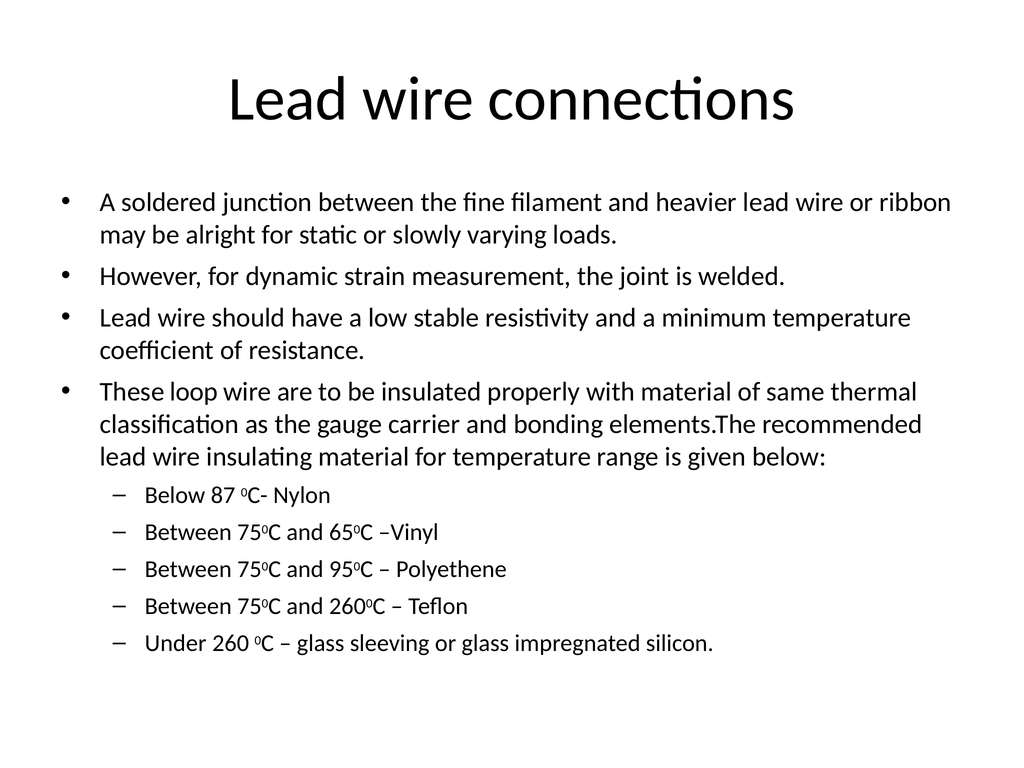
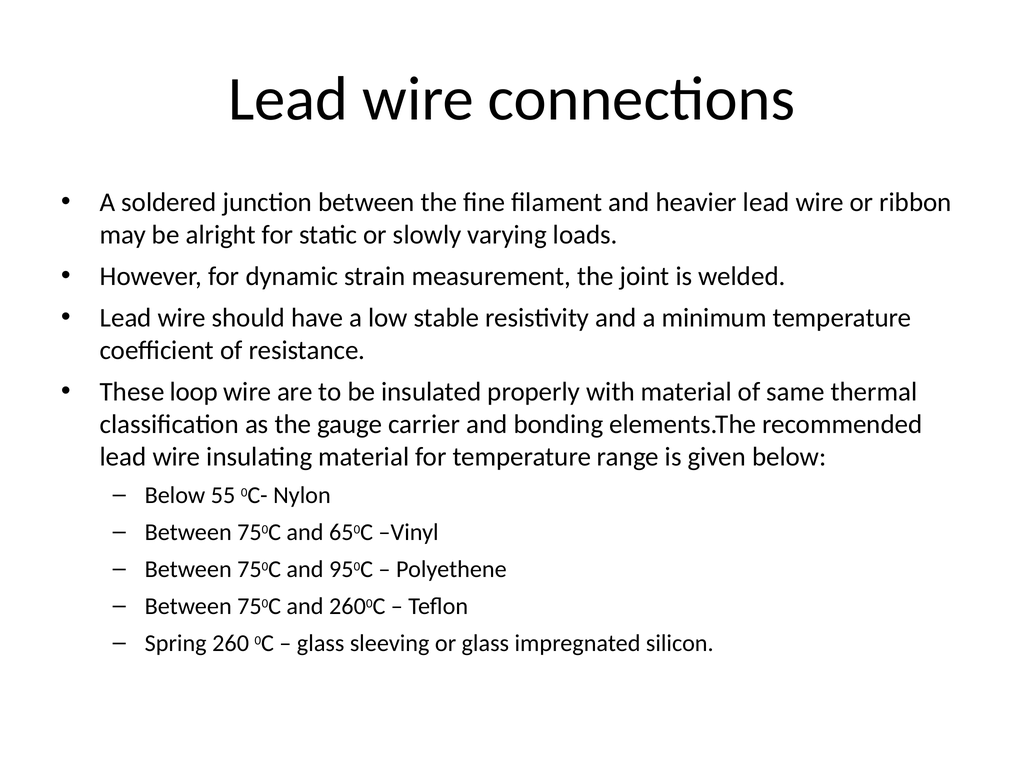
87: 87 -> 55 (223, 495)
Under: Under -> Spring (176, 643)
